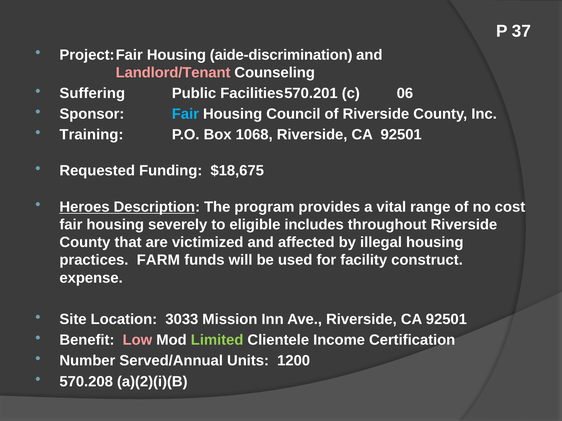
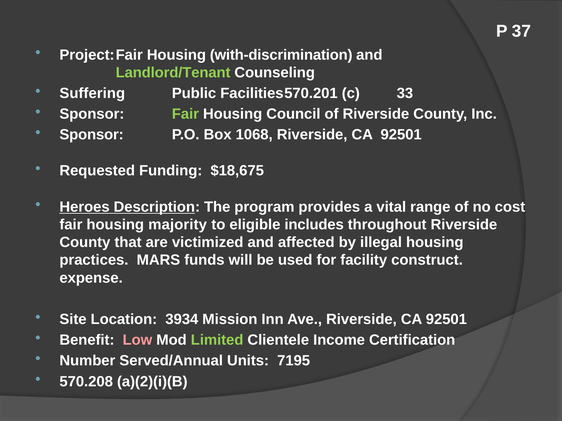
aide-discrimination: aide-discrimination -> with-discrimination (281, 55)
Landlord/Tenant colour: pink -> light green (173, 73)
06: 06 -> 33 (405, 93)
Fair colour: light blue -> light green (185, 114)
Training: Training -> Sponsor (92, 135)
severely: severely -> majority (178, 225)
FARM: FARM -> MARS (158, 260)
3033: 3033 -> 3934 (182, 320)
1200: 1200 -> 7195 (294, 361)
